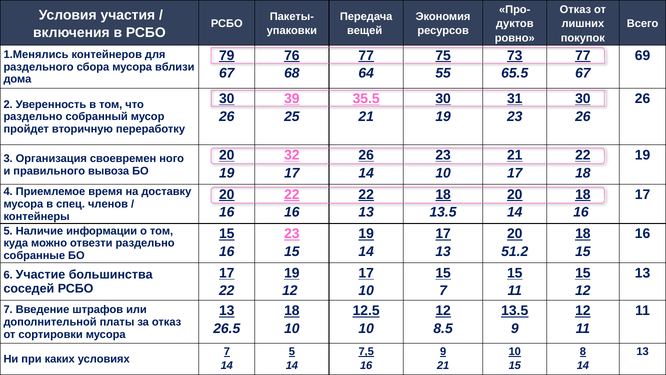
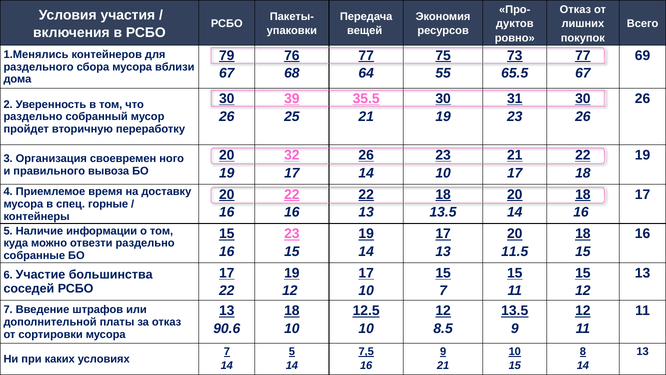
членов: членов -> горные (108, 204)
51.2: 51.2 -> 11.5 (515, 251)
26.5: 26.5 -> 90.6 (227, 328)
